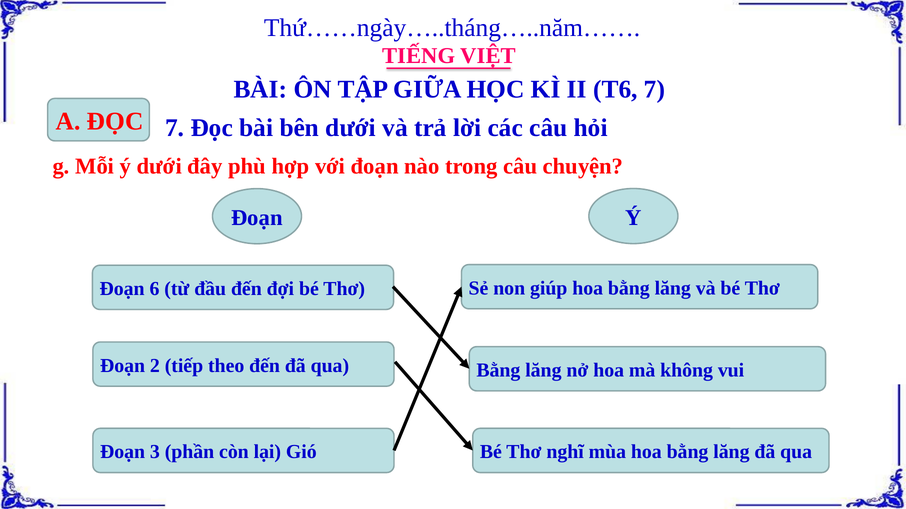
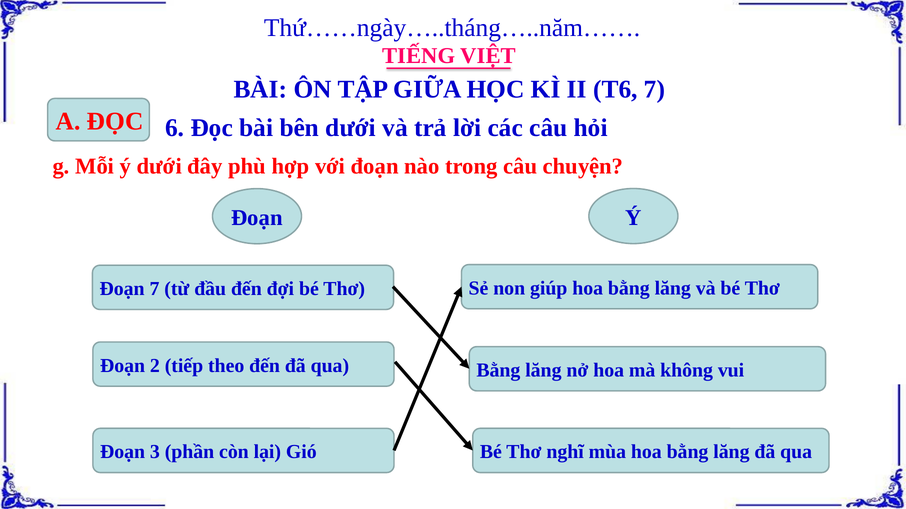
ĐỌC 7: 7 -> 6 (175, 128)
Đoạn 6: 6 -> 7 (154, 289)
